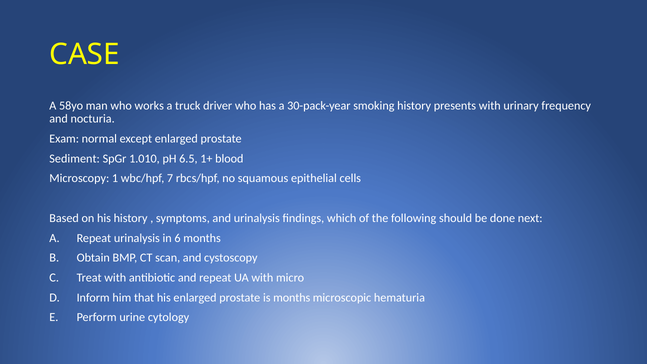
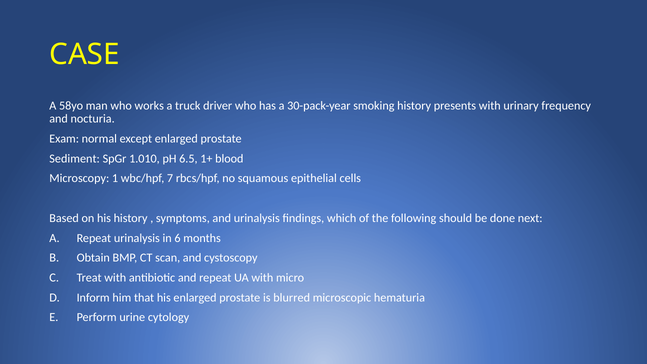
is months: months -> blurred (292, 298)
